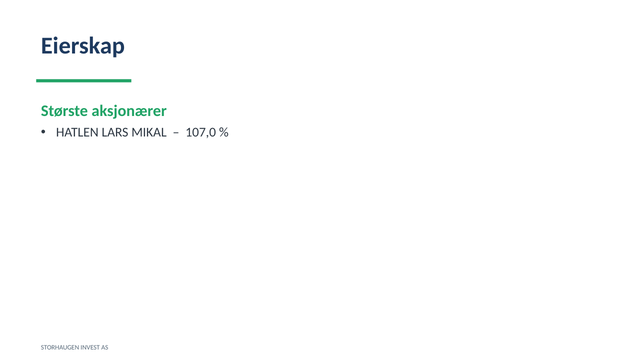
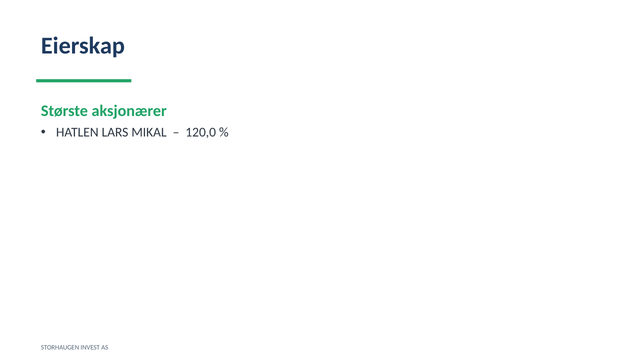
107,0: 107,0 -> 120,0 (201, 132)
